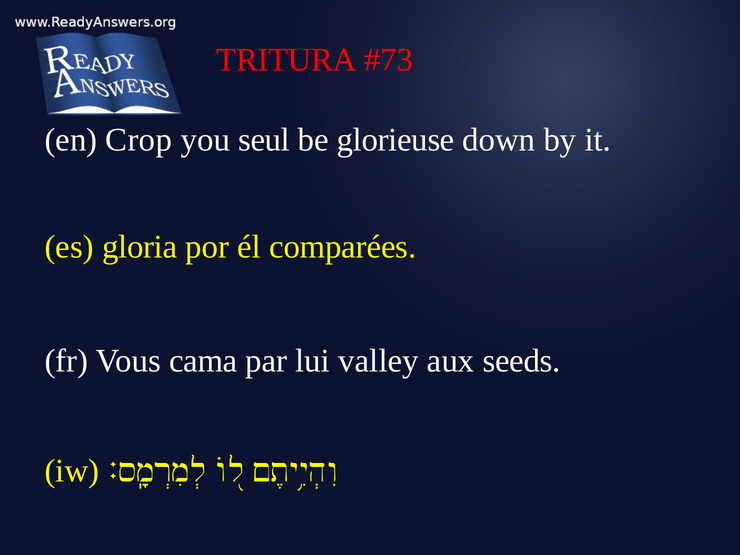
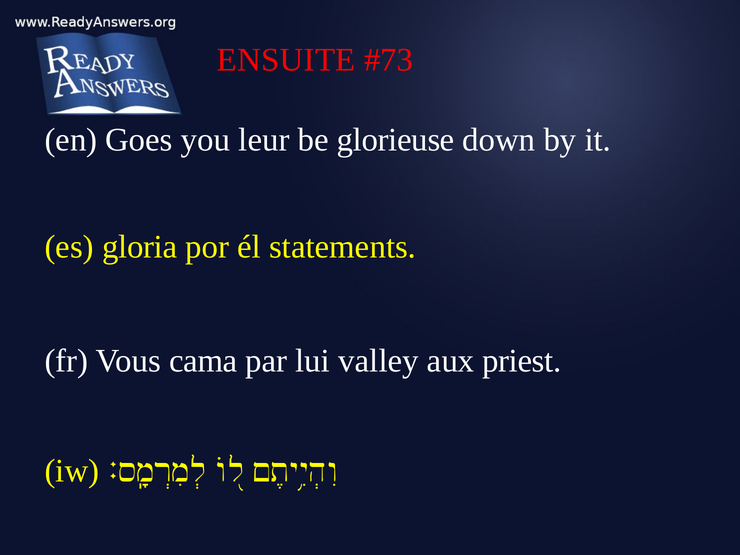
TRITURA: TRITURA -> ENSUITE (286, 60)
Crop: Crop -> Goes (139, 140)
seul: seul -> leur (264, 140)
comparées: comparées -> statements (343, 247)
seeds: seeds -> priest (522, 361)
